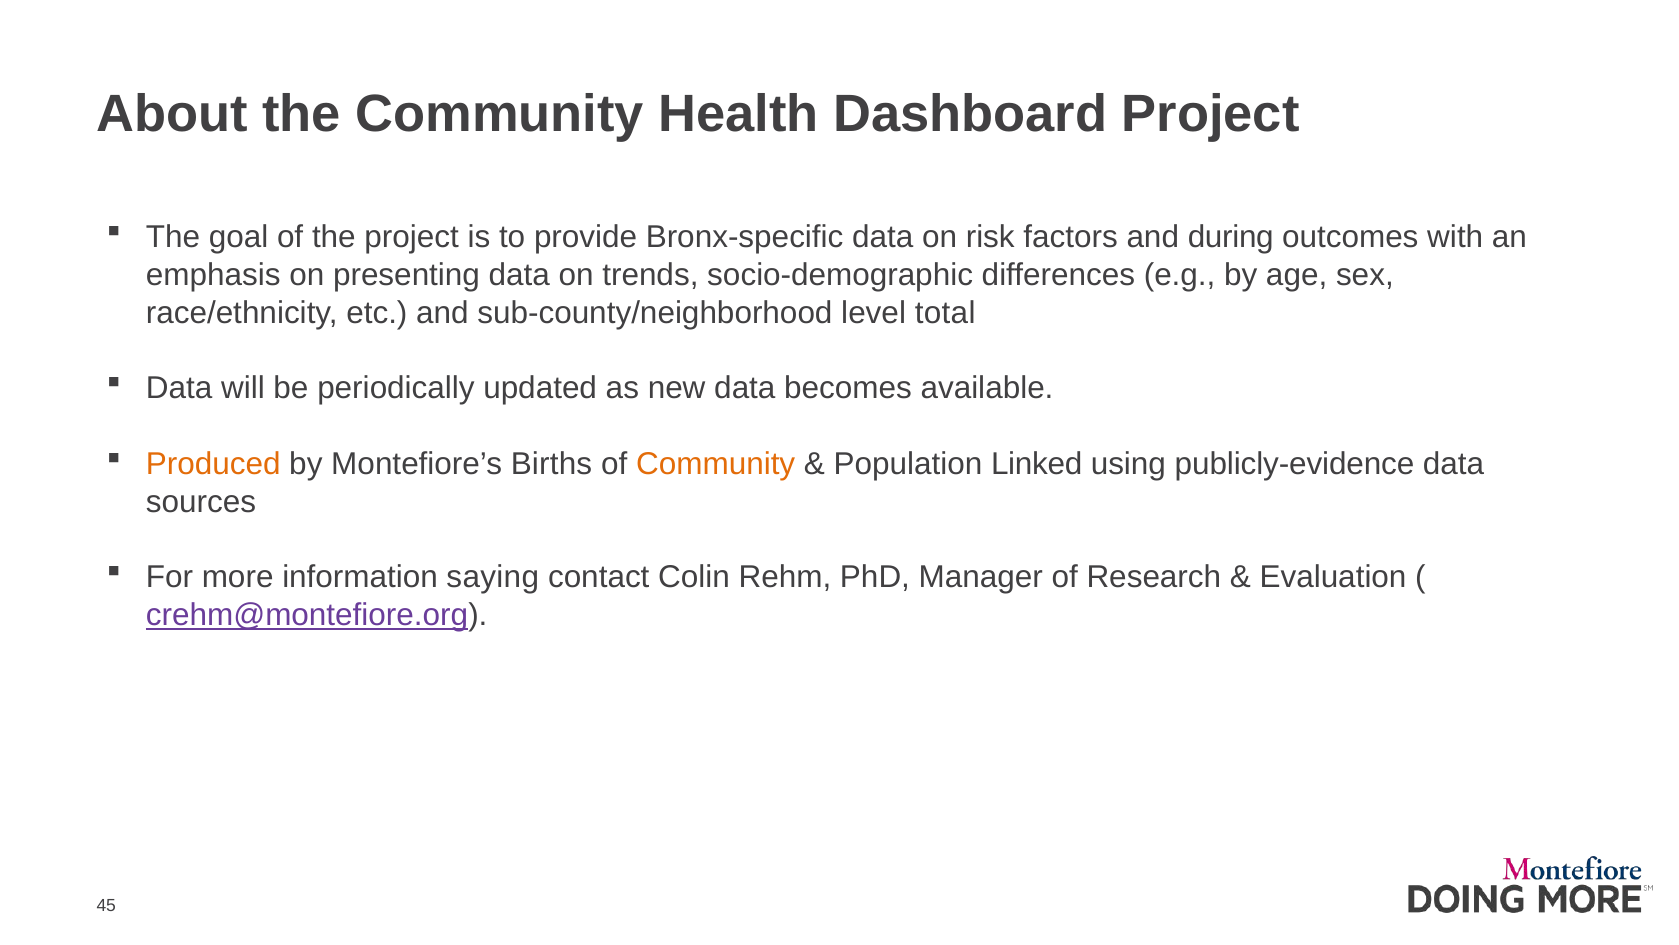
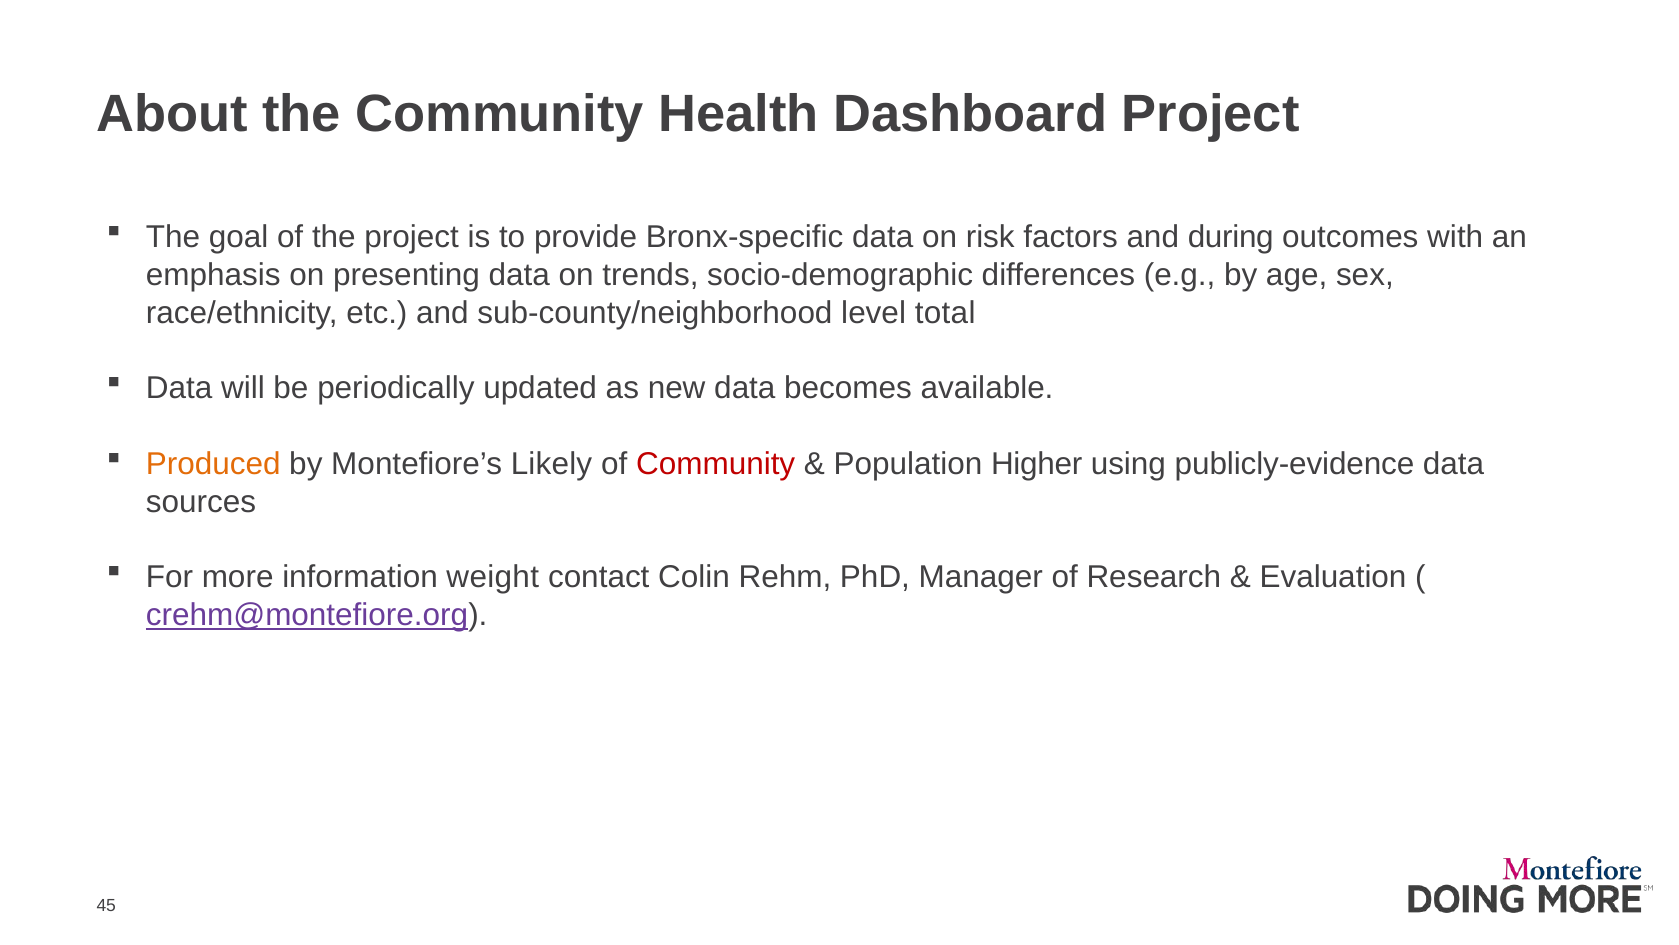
Births: Births -> Likely (551, 464)
Community colour: orange -> red (716, 464)
Linked: Linked -> Higher (1037, 464)
saying: saying -> weight (493, 577)
